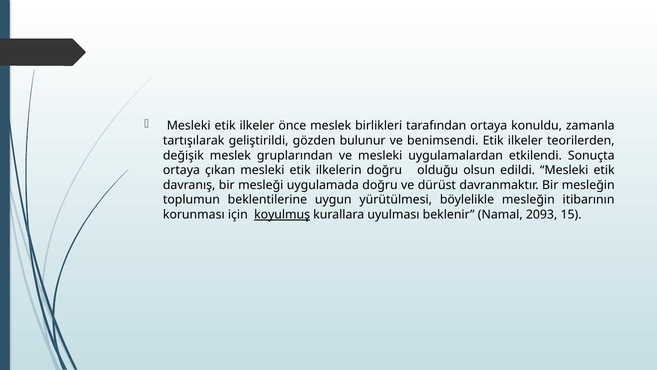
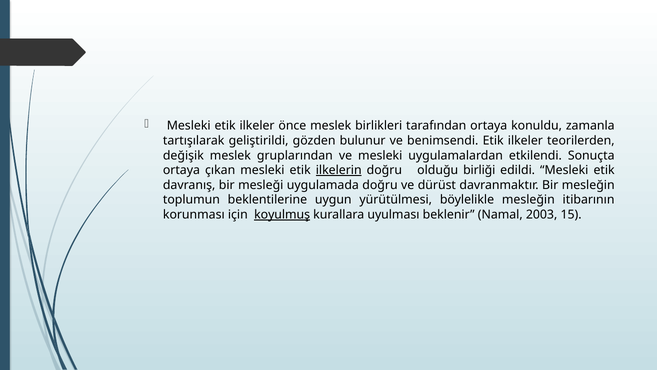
ilkelerin underline: none -> present (339, 170)
olsun: olsun -> birliği (479, 170)
2093: 2093 -> 2003 (542, 214)
